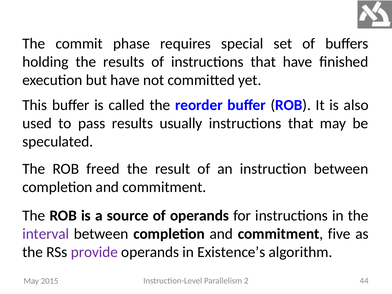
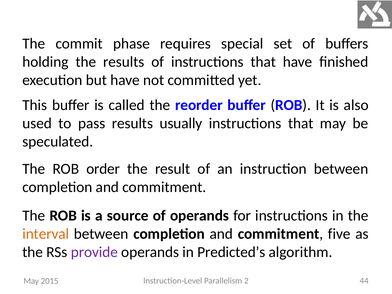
freed: freed -> order (103, 169)
interval colour: purple -> orange (46, 234)
Existence’s: Existence’s -> Predicted’s (231, 252)
